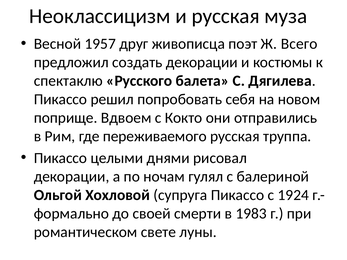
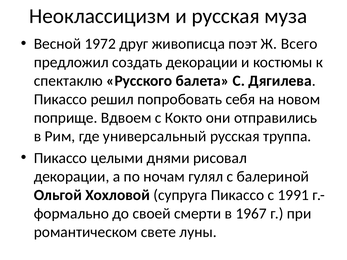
1957: 1957 -> 1972 (100, 44)
переживаемого: переживаемого -> универсальный (155, 136)
1924: 1924 -> 1991 (293, 195)
1983: 1983 -> 1967 (251, 214)
